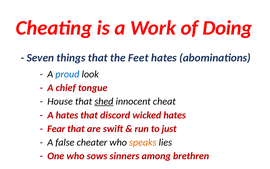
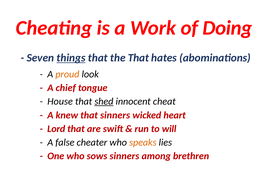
things underline: none -> present (71, 58)
the Feet: Feet -> That (138, 58)
proud colour: blue -> orange (67, 74)
A hates: hates -> knew (67, 115)
that discord: discord -> sinners (115, 115)
wicked hates: hates -> heart (175, 115)
Fear: Fear -> Lord (56, 129)
just: just -> will (169, 129)
